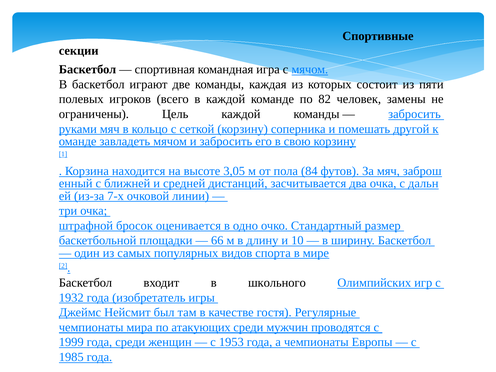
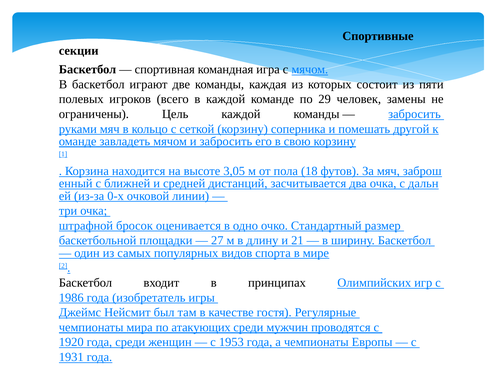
82: 82 -> 29 (325, 99)
84: 84 -> 18 (309, 171)
7-х: 7-х -> 0-х (116, 196)
66: 66 -> 27 (217, 241)
10: 10 -> 21 (297, 241)
школьного: школьного -> принципах (277, 283)
1932: 1932 -> 1986 (71, 298)
1999: 1999 -> 1920 (71, 342)
1985: 1985 -> 1931 (71, 357)
